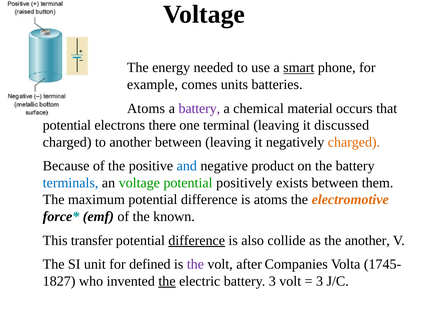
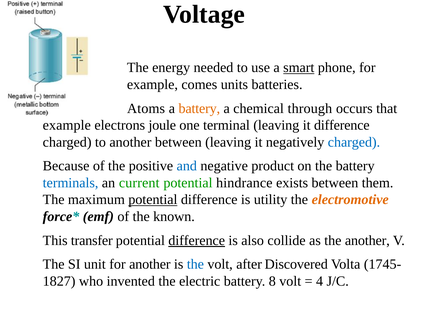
battery colour: purple -> orange (199, 108)
material: material -> through (310, 108)
potential: potential -> example (67, 125)
there: there -> joule (162, 125)
it discussed: discussed -> difference (342, 125)
charged colour: orange -> blue (354, 142)
an voltage: voltage -> current (139, 183)
positively: positively -> hindrance (244, 183)
potential underline: none -> present (153, 200)
is atoms: atoms -> utility (271, 200)
for defined: defined -> another (150, 264)
the colour: purple -> blue (195, 264)
Companies: Companies -> Discovered (296, 264)
the underline: present -> none (167, 281)
battery 3: 3 -> 8 (272, 281)
3: 3 -> 4 (320, 281)
